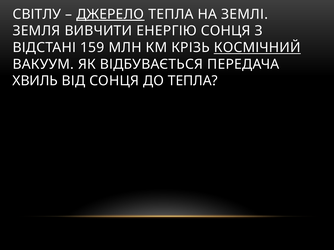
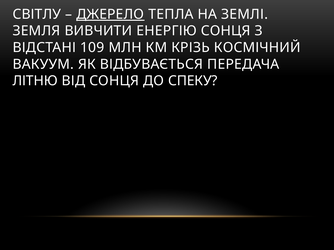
159: 159 -> 109 (92, 48)
КОСМІЧНИЙ underline: present -> none (257, 48)
ХВИЛЬ: ХВИЛЬ -> ЛІТНЮ (35, 81)
ДО ТЕПЛА: ТЕПЛА -> СПЕКУ (193, 81)
